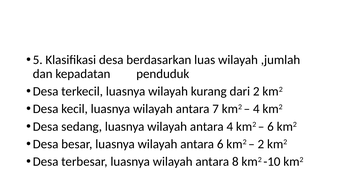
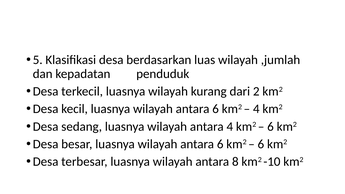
7: 7 -> 6 (216, 109)
2: 2 -> 6 (261, 144)
